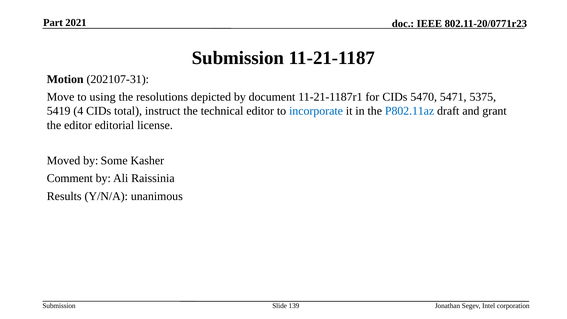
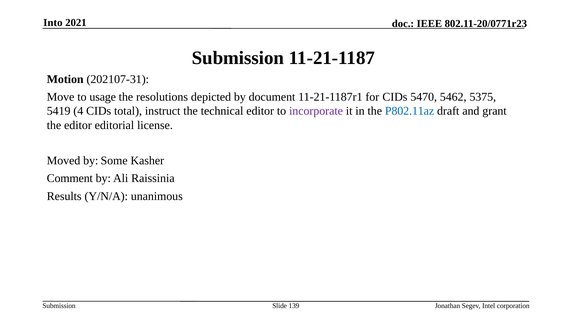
Part: Part -> Into (53, 23)
using: using -> usage (103, 97)
5471: 5471 -> 5462 (453, 97)
incorporate colour: blue -> purple (316, 111)
